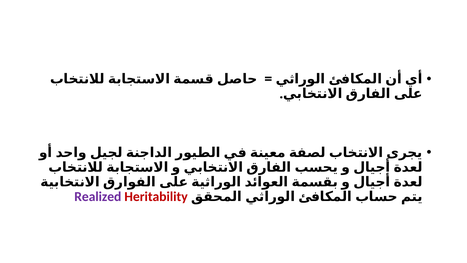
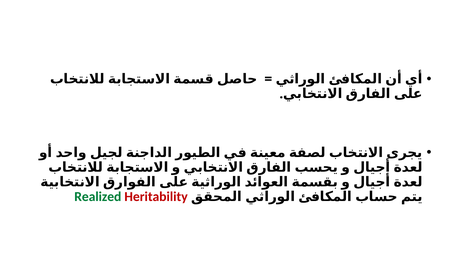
Realized colour: purple -> green (98, 197)
